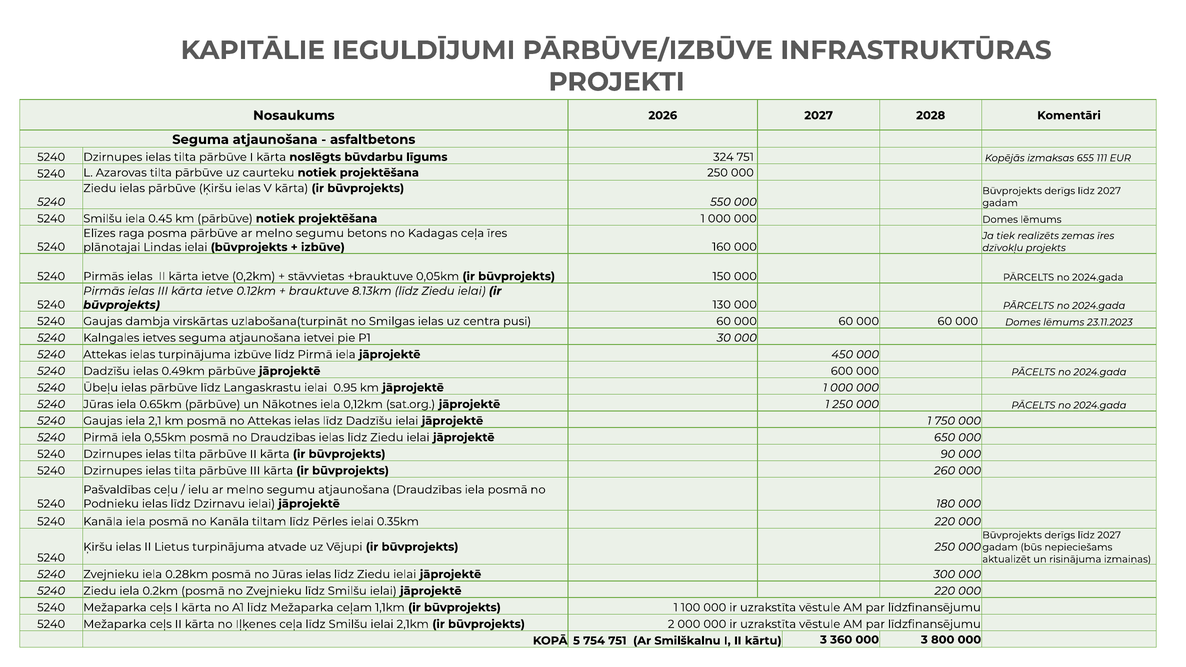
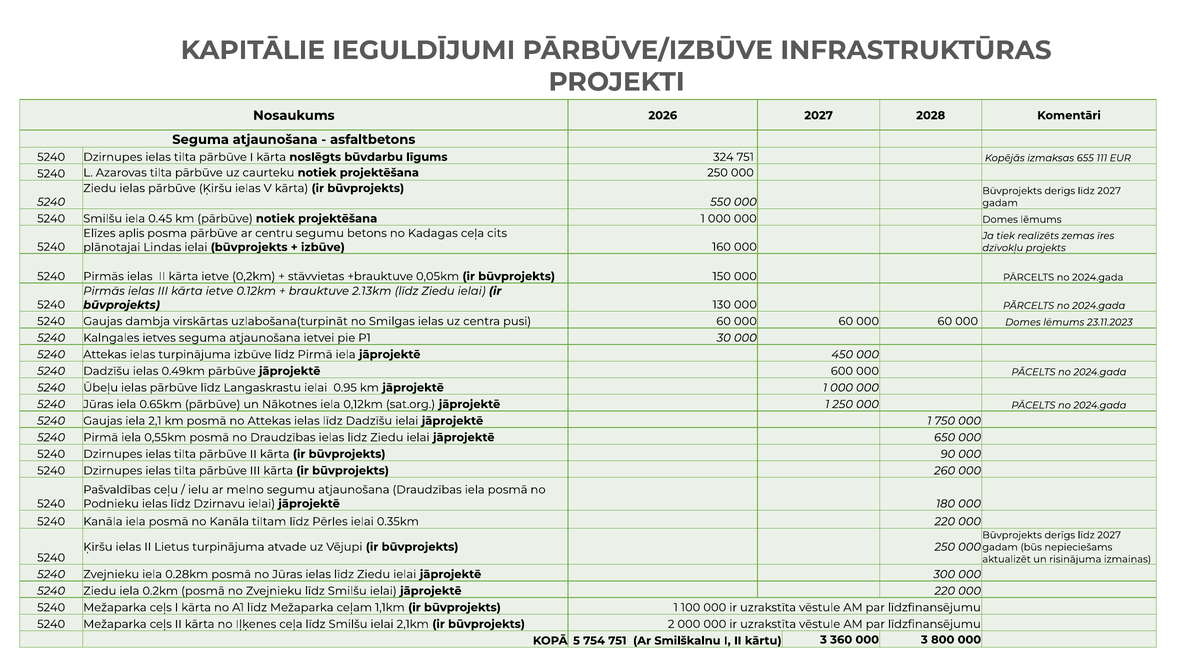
raga: raga -> aplis (131, 233)
pārbūve ar melno: melno -> centru (274, 233)
ceļa īres: īres -> cits (497, 233)
8.13km: 8.13km -> 2.13km (372, 291)
